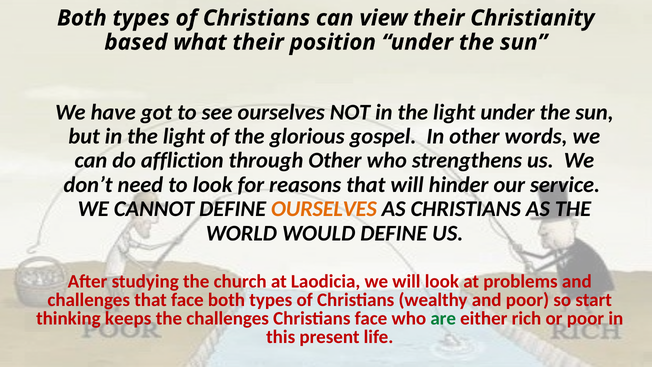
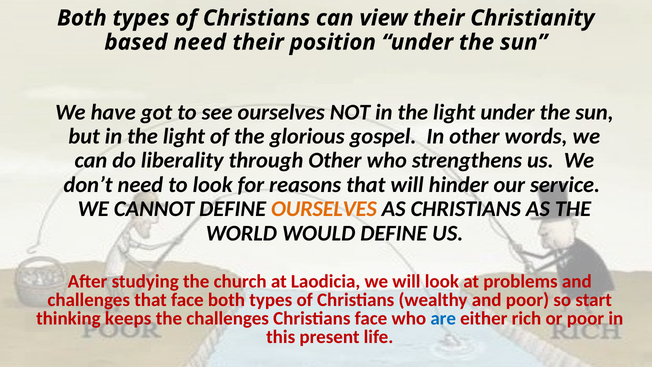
based what: what -> need (200, 42)
affliction: affliction -> liberality (182, 160)
are colour: green -> blue (443, 318)
